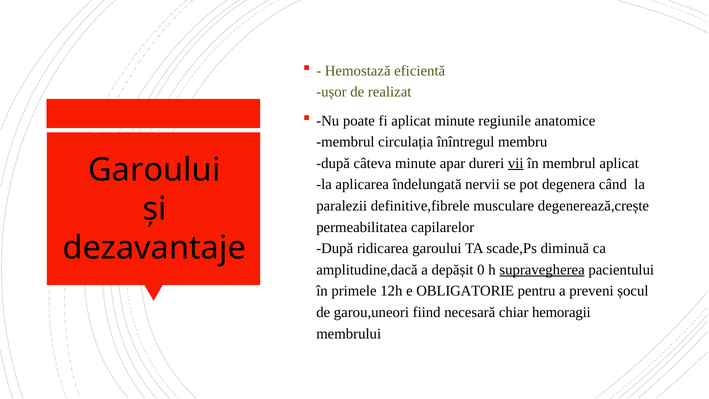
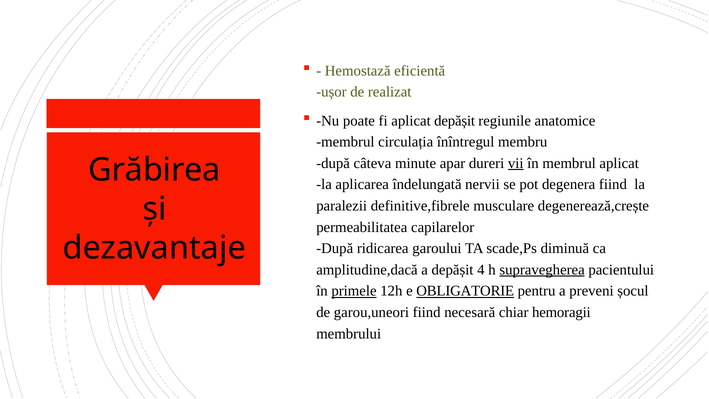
aplicat minute: minute -> depășit (455, 121)
Garoului: Garoului -> Grăbirea (154, 170)
degenera când: când -> fiind (613, 185)
0: 0 -> 4 (481, 270)
primele underline: none -> present (354, 291)
OBLIGATORIE underline: none -> present (465, 291)
